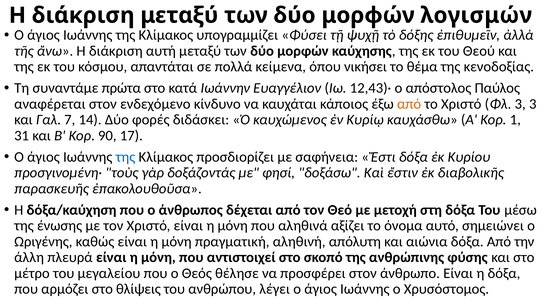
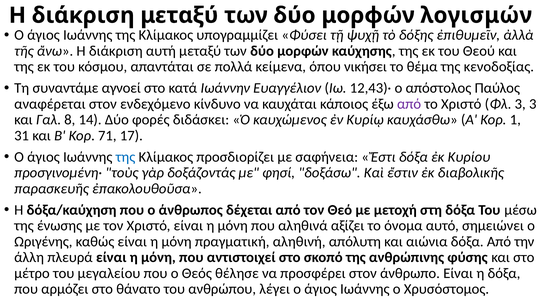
πρώτα: πρώτα -> αγνοεί (121, 88)
από colour: orange -> purple (409, 104)
7: 7 -> 8 (70, 120)
90: 90 -> 71 (107, 136)
θλίψεις: θλίψεις -> θάνατο (138, 289)
